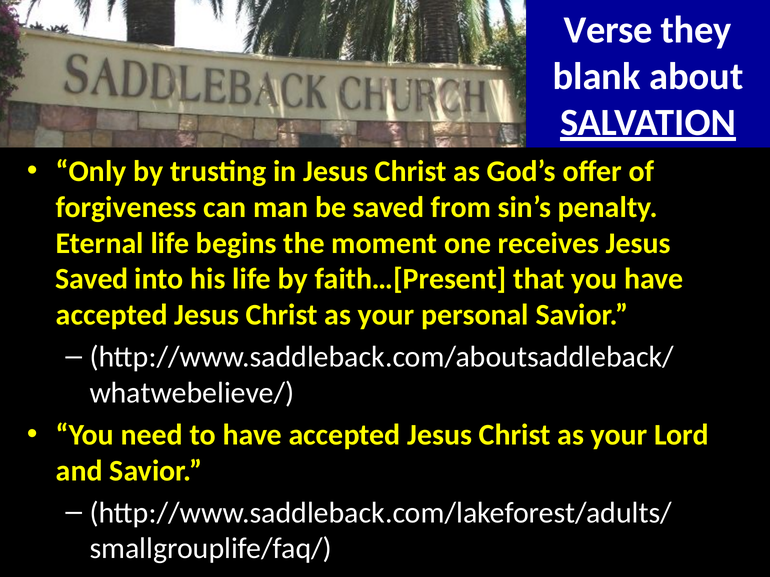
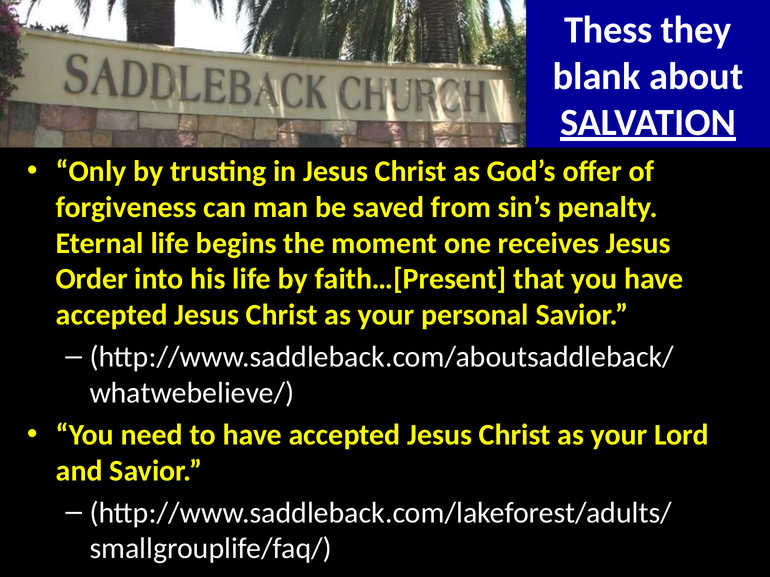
Verse: Verse -> Thess (608, 30)
Saved: Saved -> Order (92, 279)
